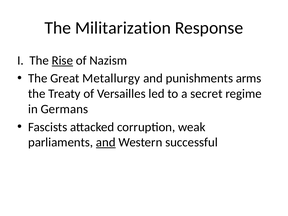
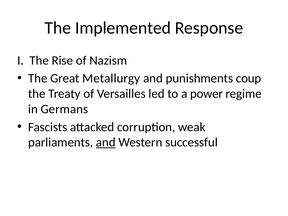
Militarization: Militarization -> Implemented (123, 28)
Rise underline: present -> none (62, 60)
arms: arms -> coup (249, 78)
secret: secret -> power (206, 94)
